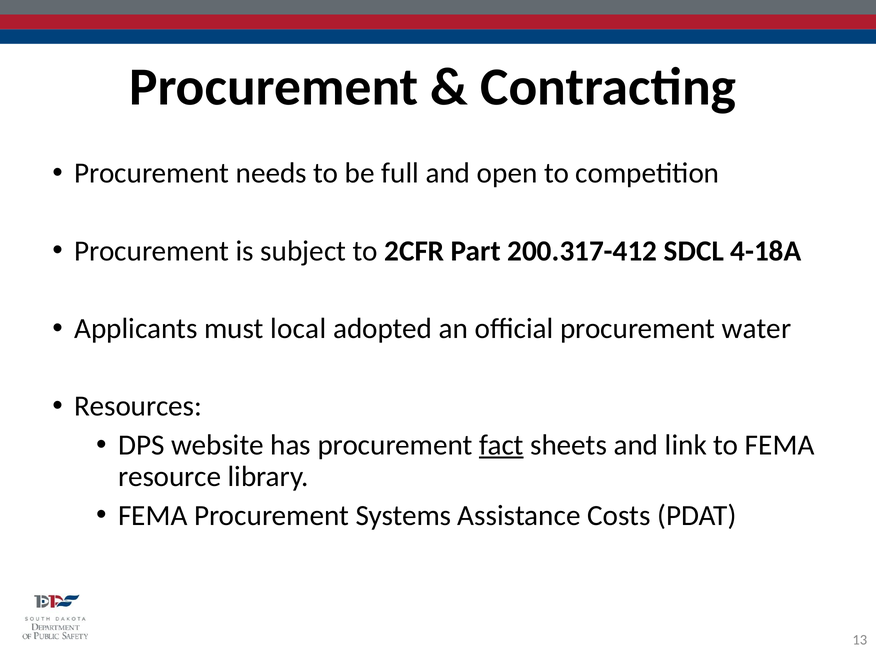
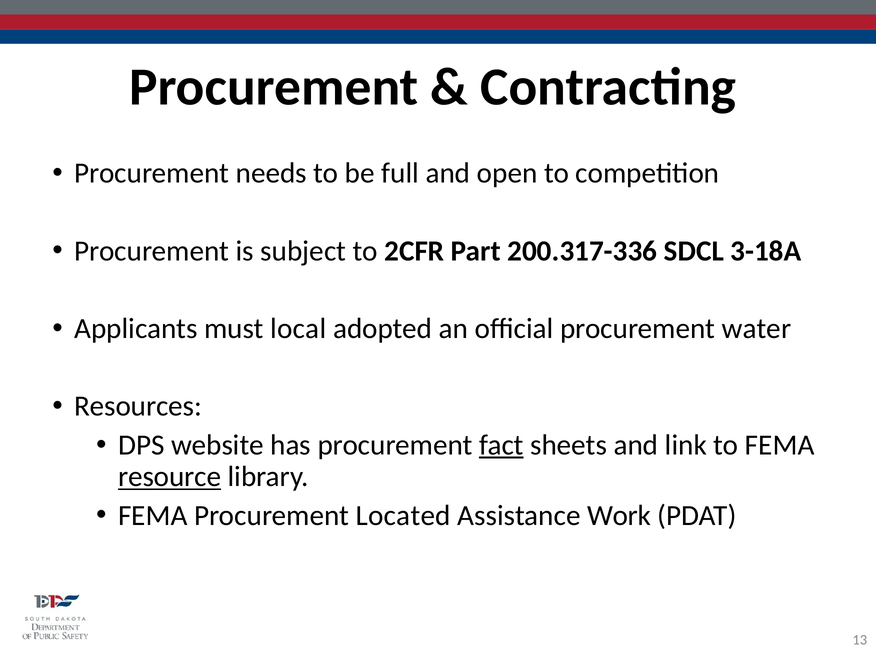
200.317-412: 200.317-412 -> 200.317-336 (582, 251)
4-18A: 4-18A -> 3-18A (766, 251)
resource underline: none -> present (170, 477)
Systems: Systems -> Located (403, 515)
Costs: Costs -> Work (619, 515)
